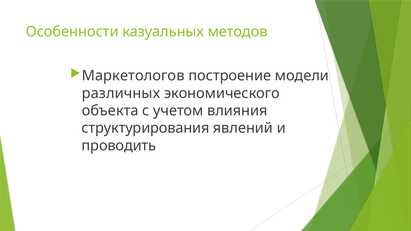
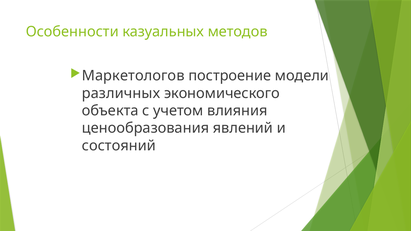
структурирования: структурирования -> ценообразования (145, 128)
проводить: проводить -> состояний (119, 146)
